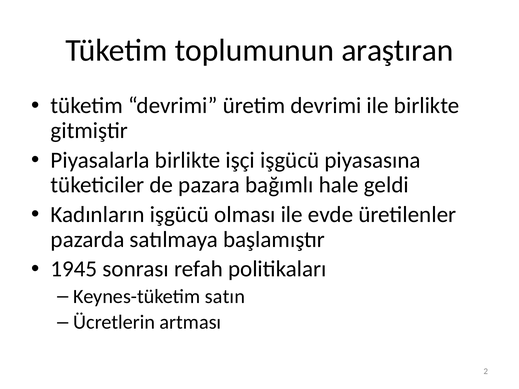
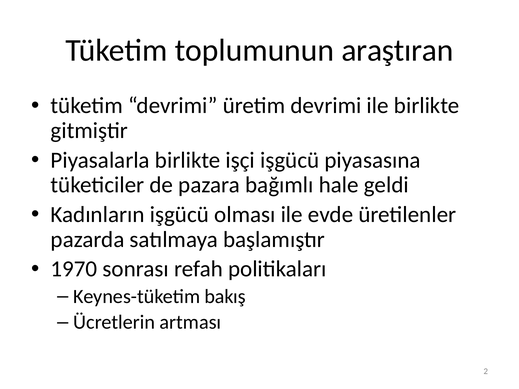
1945: 1945 -> 1970 (74, 269)
satın: satın -> bakış (225, 297)
